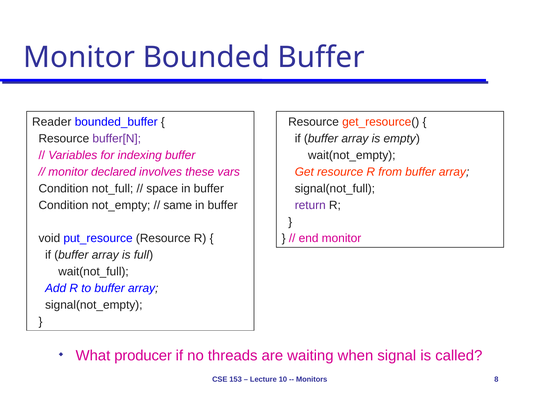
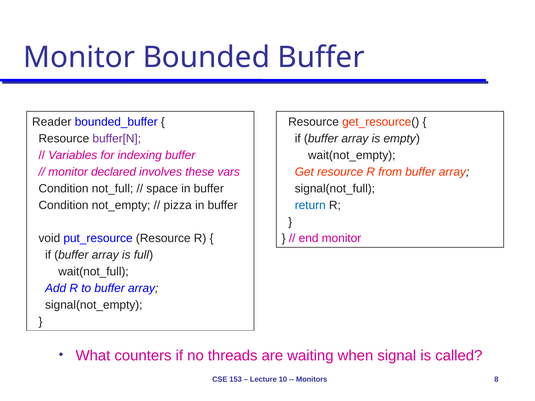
same: same -> pizza (178, 205)
return colour: purple -> blue (310, 205)
producer: producer -> counters (143, 356)
